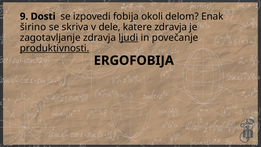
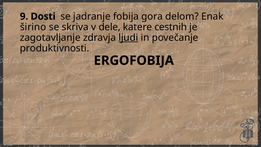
izpovedi: izpovedi -> jadranje (92, 16)
okoli: okoli -> gora (152, 16)
katere zdravja: zdravja -> cestnih (171, 27)
produktivnosti underline: present -> none (55, 48)
